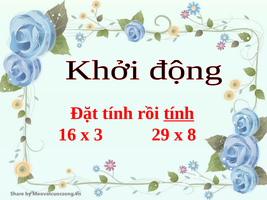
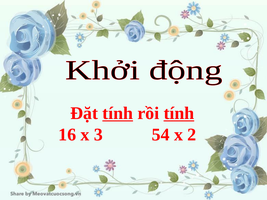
tính underline: none -> present (118, 113)
29: 29 -> 54 (161, 135)
8: 8 -> 2 (192, 135)
